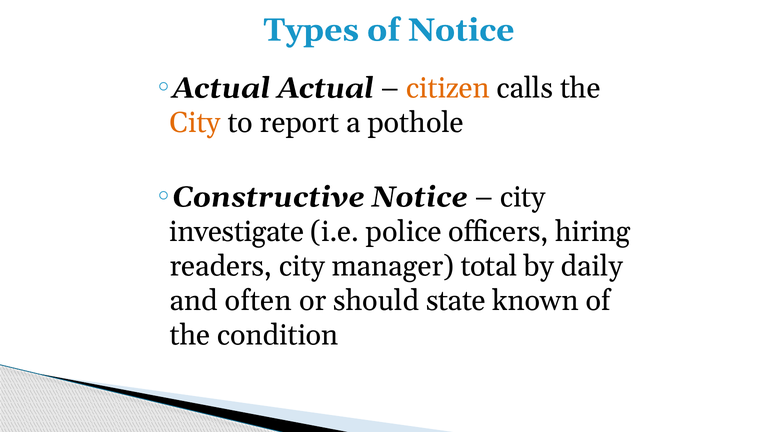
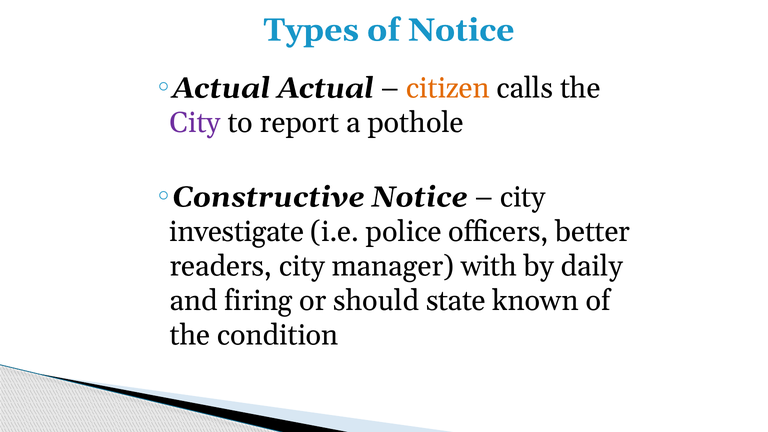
City colour: orange -> purple (195, 123)
hiring: hiring -> better (593, 232)
total: total -> with (489, 266)
often: often -> firing (258, 301)
